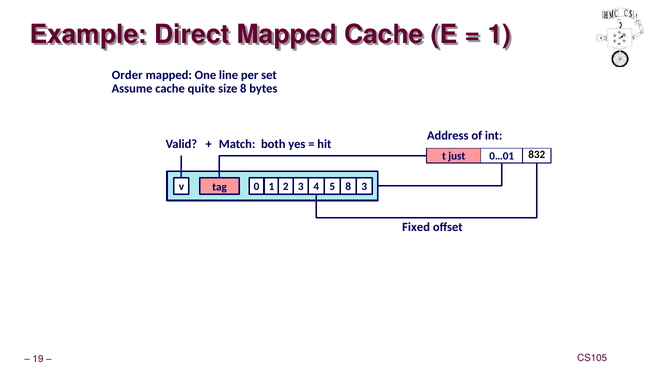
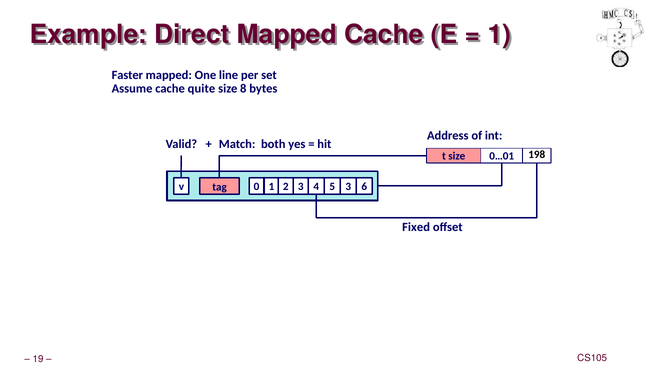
Order: Order -> Faster (127, 75)
t just: just -> size (457, 156)
832: 832 -> 198 (537, 154)
3 8: 8 -> 3 (348, 187)
2 3: 3 -> 6 (364, 187)
